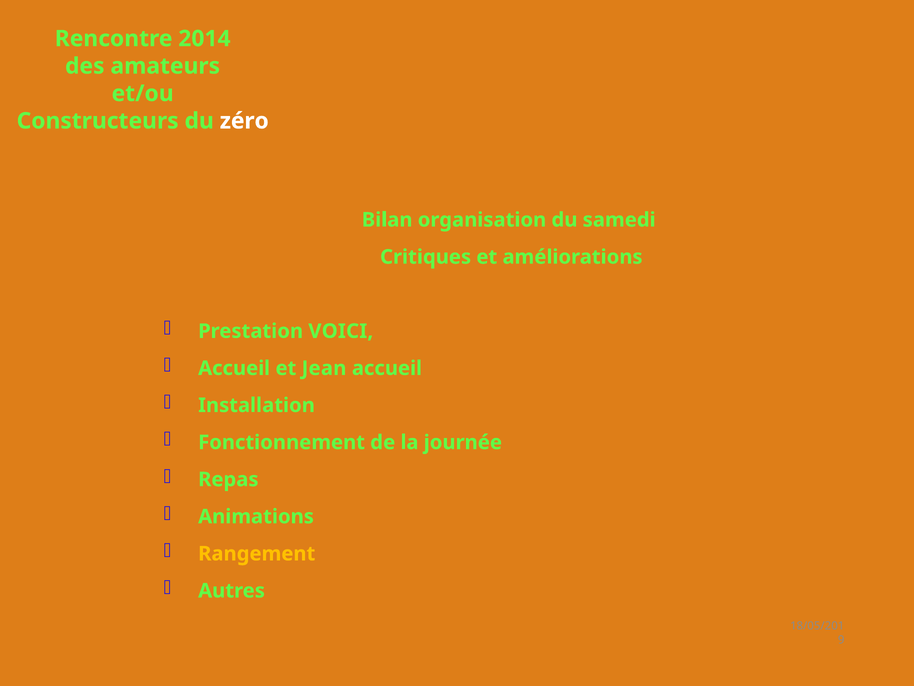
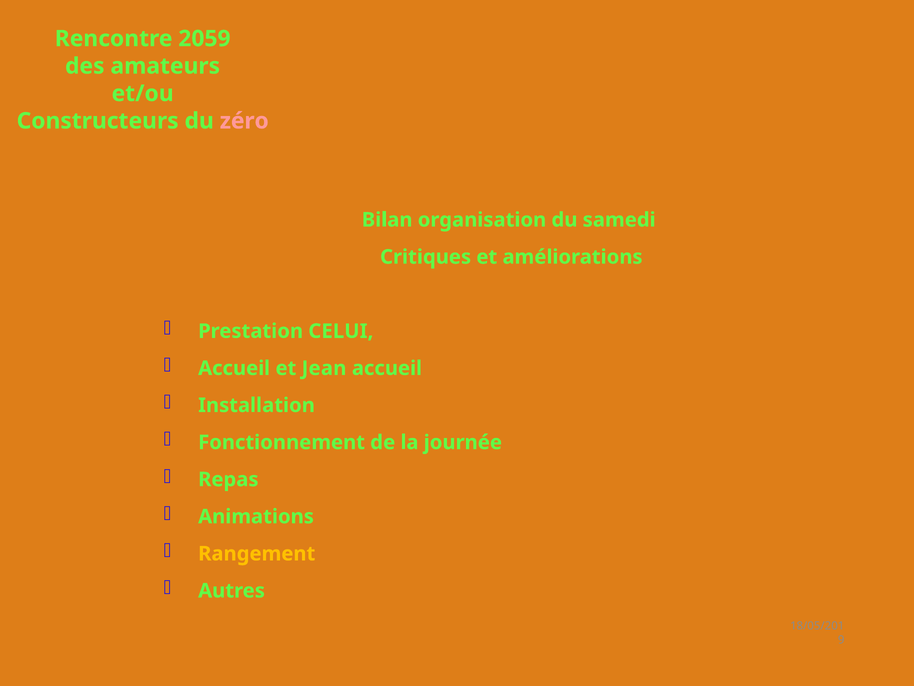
2014: 2014 -> 2059 (204, 39)
zéro colour: white -> pink (244, 121)
VOICI: VOICI -> CELUI (341, 331)
